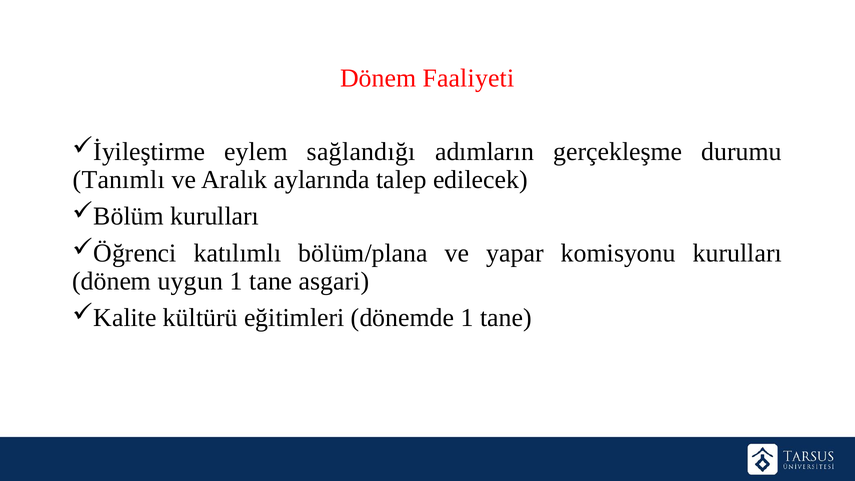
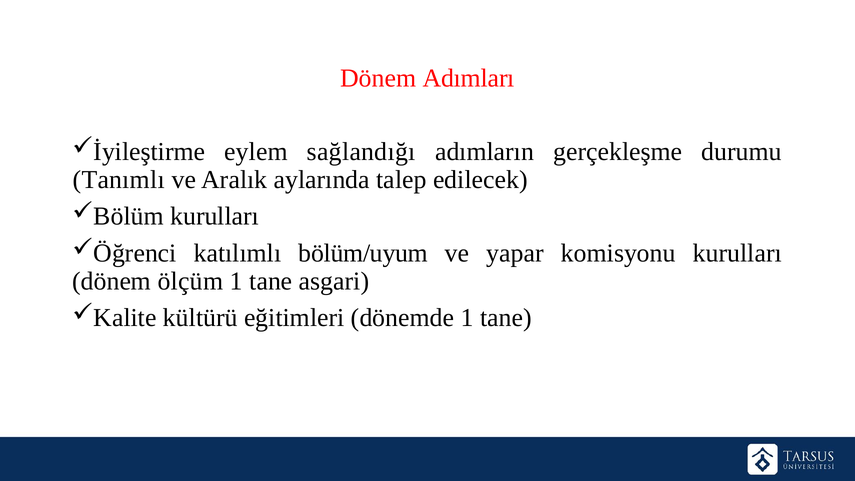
Faaliyeti: Faaliyeti -> Adımları (469, 78)
bölüm/plana: bölüm/plana -> bölüm/uyum (363, 253)
uygun: uygun -> ölçüm (190, 281)
